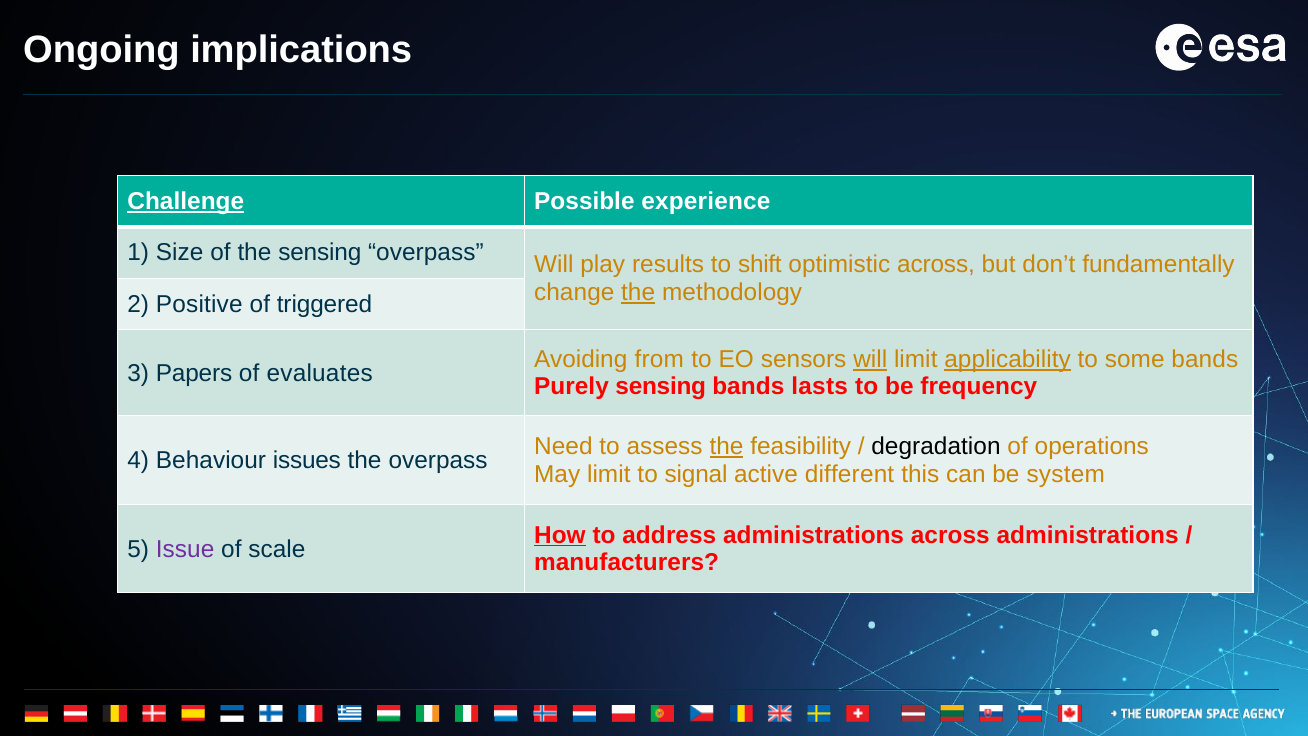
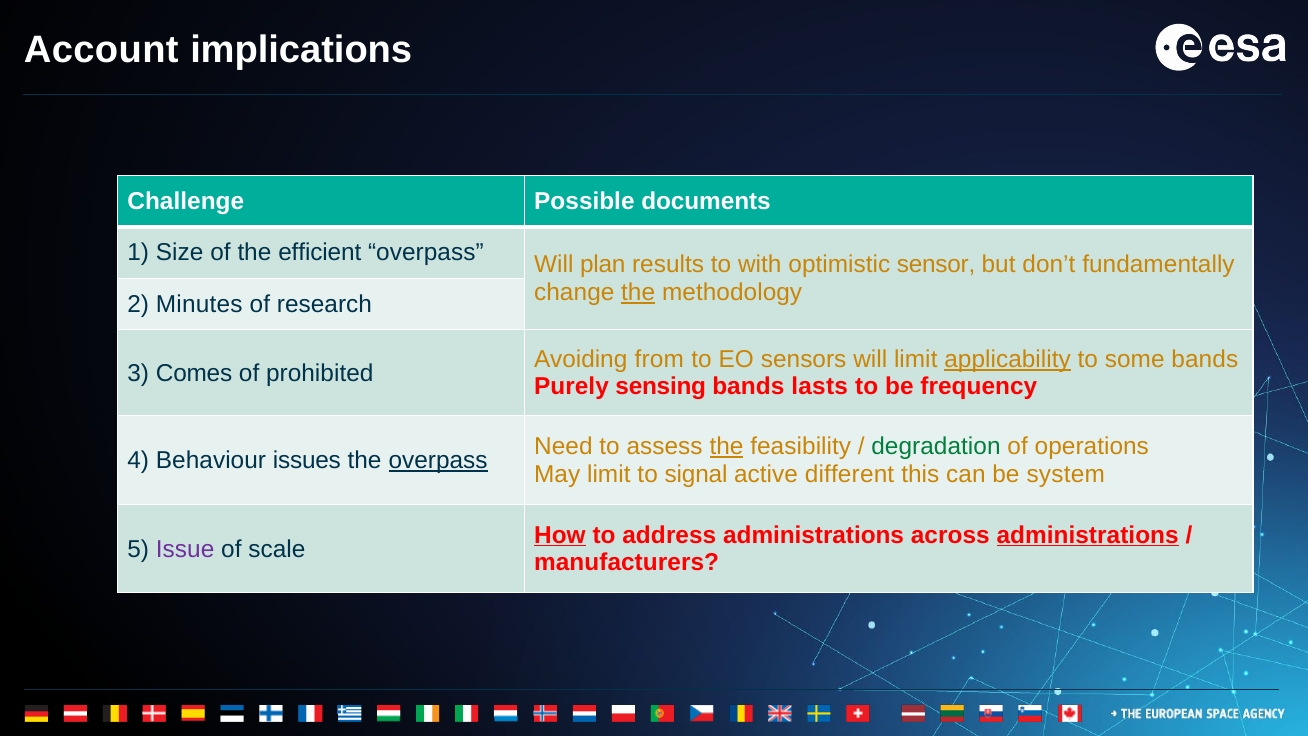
Ongoing: Ongoing -> Account (101, 50)
Challenge underline: present -> none (186, 201)
experience: experience -> documents (706, 201)
the sensing: sensing -> efficient (320, 253)
play: play -> plan (603, 265)
shift: shift -> with (760, 265)
optimistic across: across -> sensor (936, 265)
Positive: Positive -> Minutes (199, 304)
triggered: triggered -> research (324, 304)
will underline: present -> none (870, 359)
Papers: Papers -> Comes (194, 373)
evaluates: evaluates -> prohibited (320, 373)
degradation colour: black -> green (936, 447)
overpass underline: none -> present (438, 460)
administrations underline: none -> present (1088, 535)
